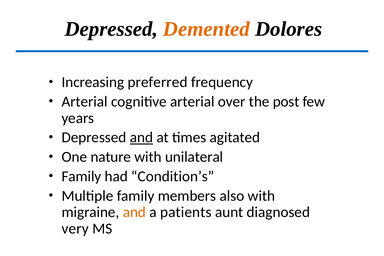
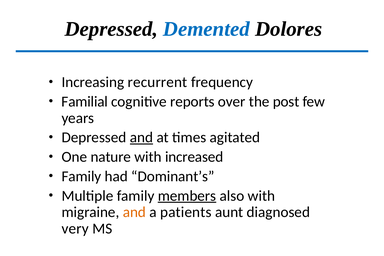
Demented colour: orange -> blue (206, 29)
preferred: preferred -> recurrent (158, 82)
Arterial: Arterial -> Familial (85, 102)
cognitive arterial: arterial -> reports (192, 102)
unilateral: unilateral -> increased (194, 157)
Condition’s: Condition’s -> Dominant’s (173, 176)
members underline: none -> present (187, 196)
